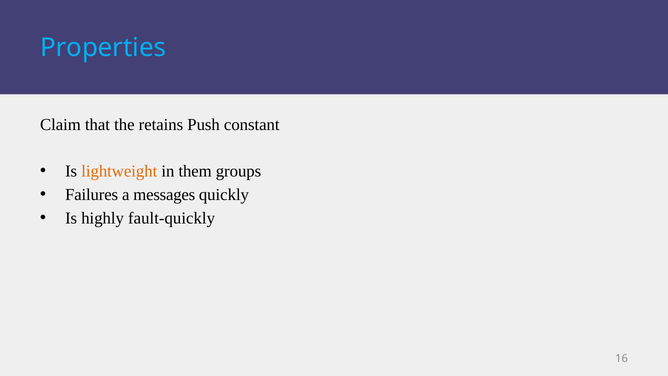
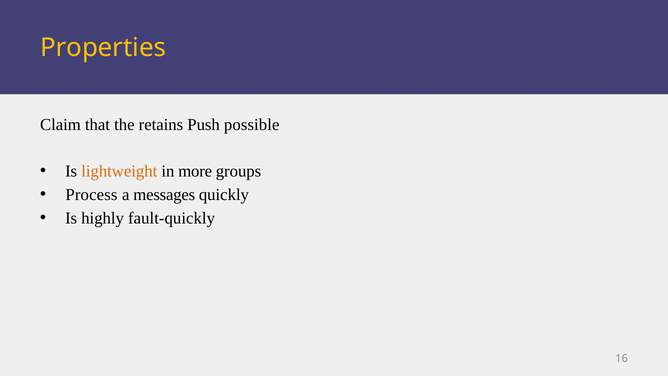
Properties colour: light blue -> yellow (103, 48)
constant: constant -> possible (252, 124)
them: them -> more (195, 171)
Failures: Failures -> Process (91, 195)
